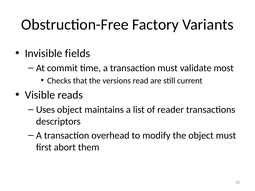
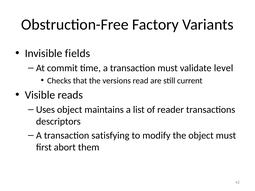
most: most -> level (224, 68)
overhead: overhead -> satisfying (110, 136)
